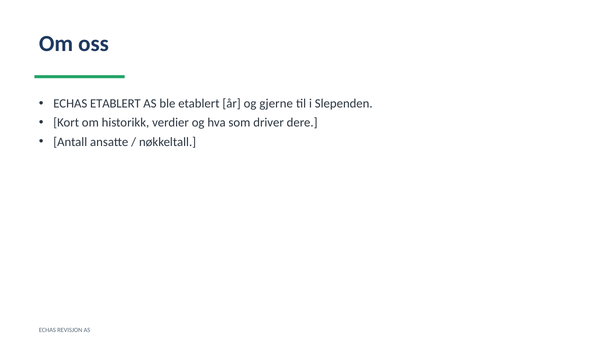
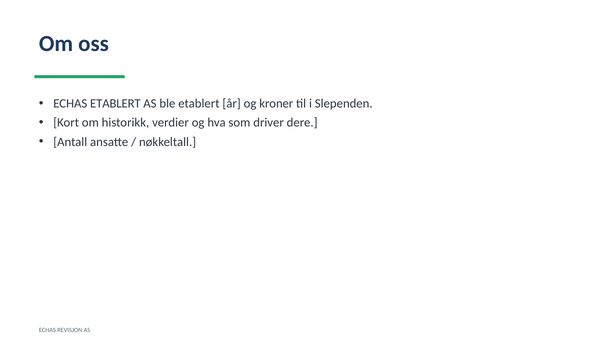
gjerne: gjerne -> kroner (276, 104)
